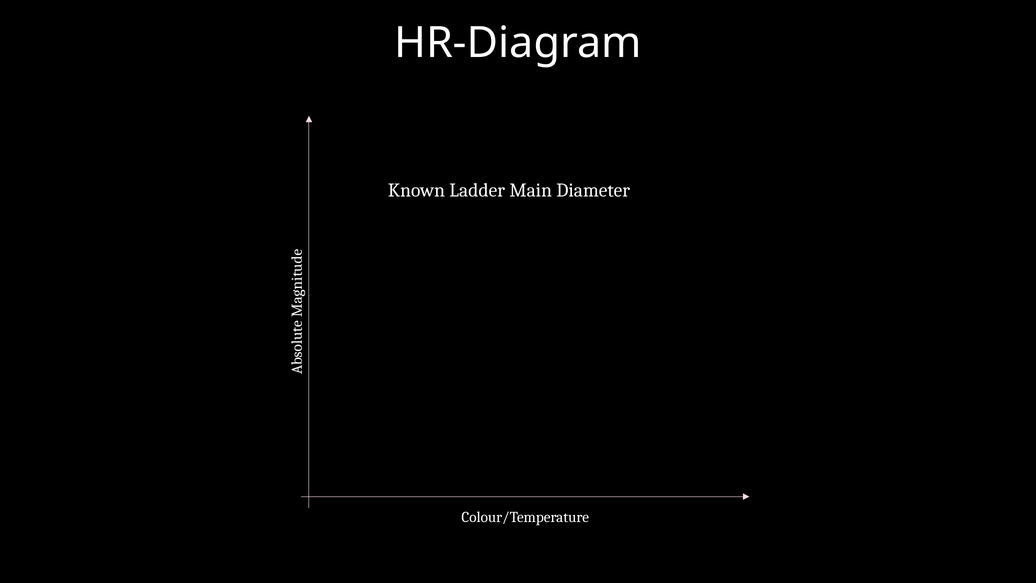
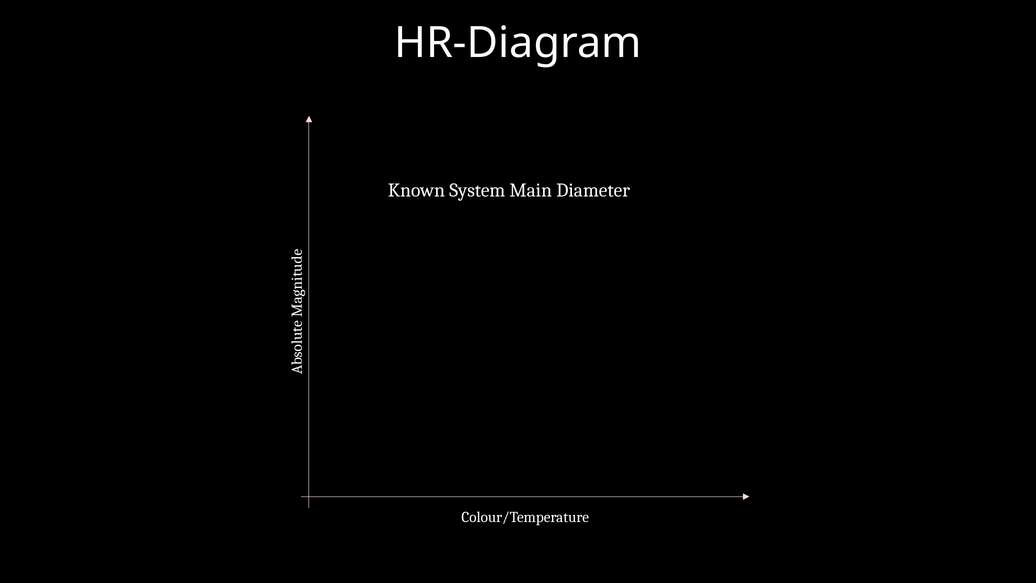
Ladder: Ladder -> System (477, 190)
